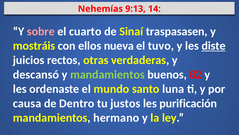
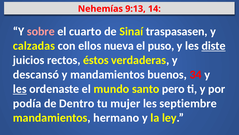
mostráis: mostráis -> calzadas (34, 46)
tuvo: tuvo -> puso (161, 46)
otras: otras -> éstos (96, 60)
mandamientos colour: light green -> white (107, 74)
82: 82 -> 34 (196, 74)
les underline: none -> present (20, 89)
luna: luna -> pero (173, 89)
causa: causa -> podía (27, 103)
justos: justos -> mujer (125, 103)
purificación: purificación -> septiembre (188, 103)
